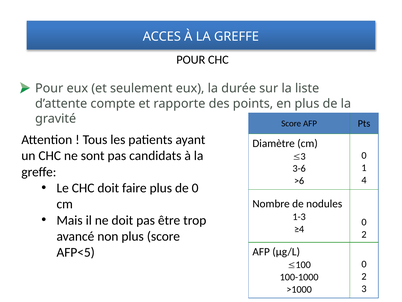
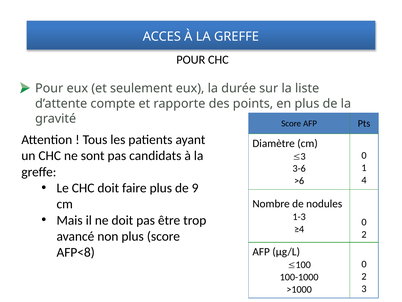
de 0: 0 -> 9 (195, 188)
AFP<5: AFP<5 -> AFP<8 (76, 252)
